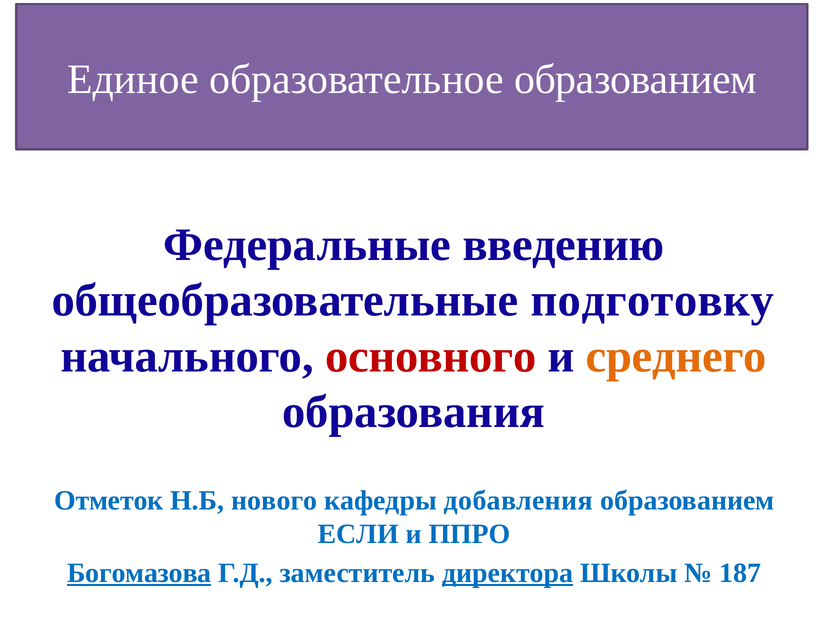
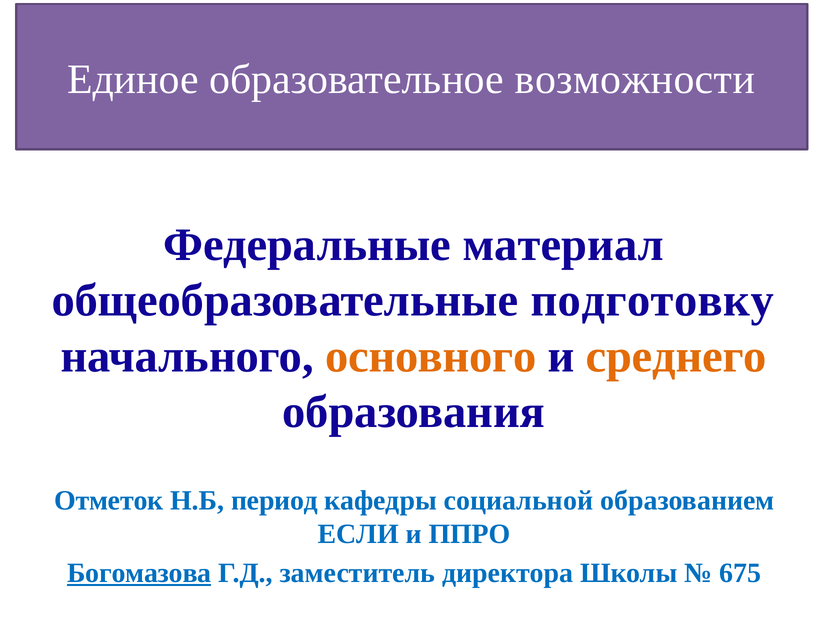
образовательное образованием: образованием -> возможности (635, 79)
введению: введению -> материал (563, 245)
основного colour: red -> orange (431, 356)
нового: нового -> период (275, 500)
добавления: добавления -> социальной (518, 500)
директора underline: present -> none (508, 573)
187: 187 -> 675 (740, 573)
